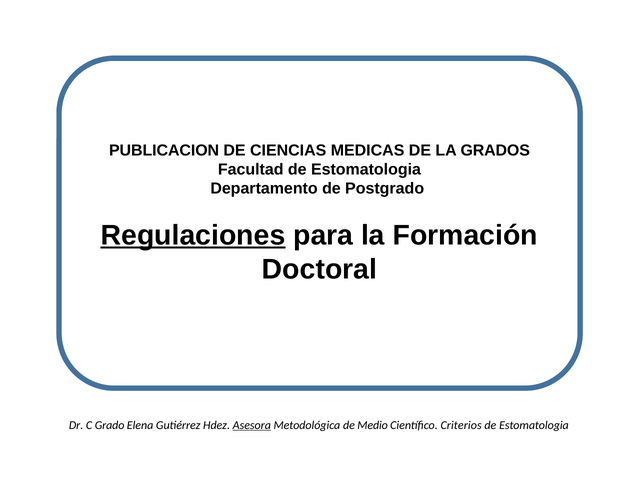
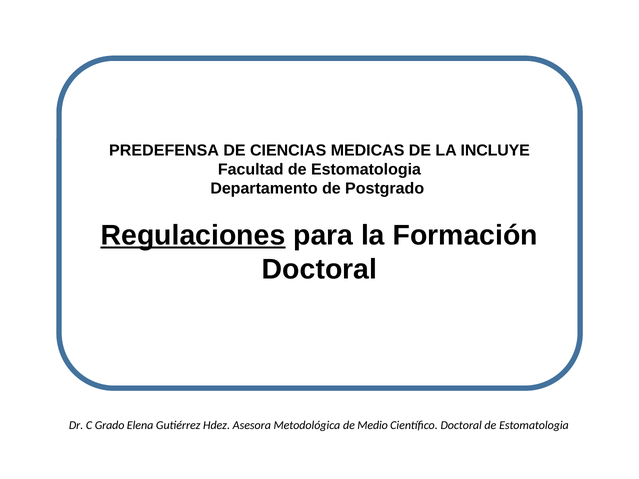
PUBLICACION: PUBLICACION -> PREDEFENSA (164, 150)
GRADOS: GRADOS -> INCLUYE (495, 150)
Asesora underline: present -> none (252, 425)
Científico Criterios: Criterios -> Doctoral (461, 425)
